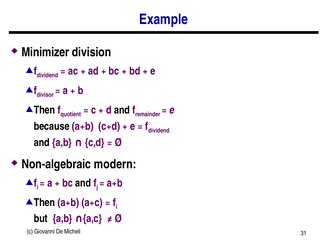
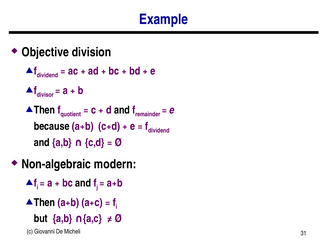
Minimizer: Minimizer -> Objective (45, 52)
